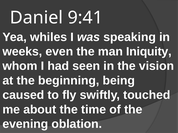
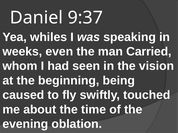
9:41: 9:41 -> 9:37 (85, 18)
Iniquity: Iniquity -> Carried (149, 52)
